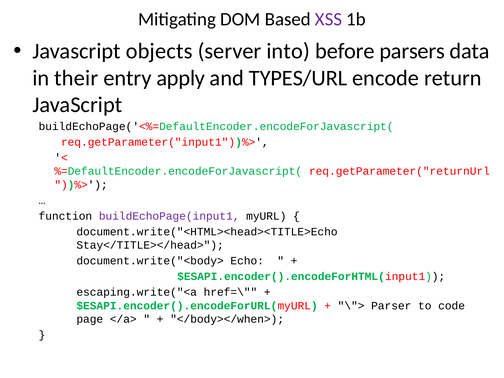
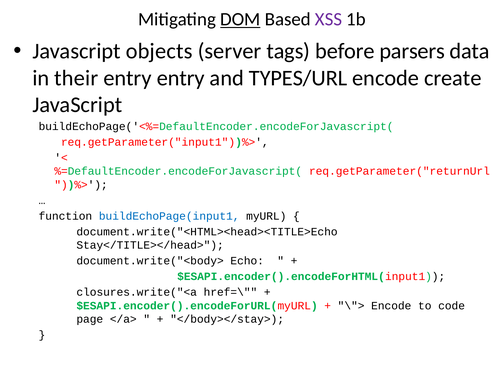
DOM underline: none -> present (240, 19)
into: into -> tags (288, 51)
entry apply: apply -> entry (181, 78)
return: return -> create (453, 78)
buildEchoPage(input1 colour: purple -> blue (169, 216)
escaping.write("<a: escaping.write("<a -> closures.write("<a (137, 292)
Parser: Parser -> Encode (391, 306)
</body></when>: </body></when> -> </body></stay> (227, 319)
